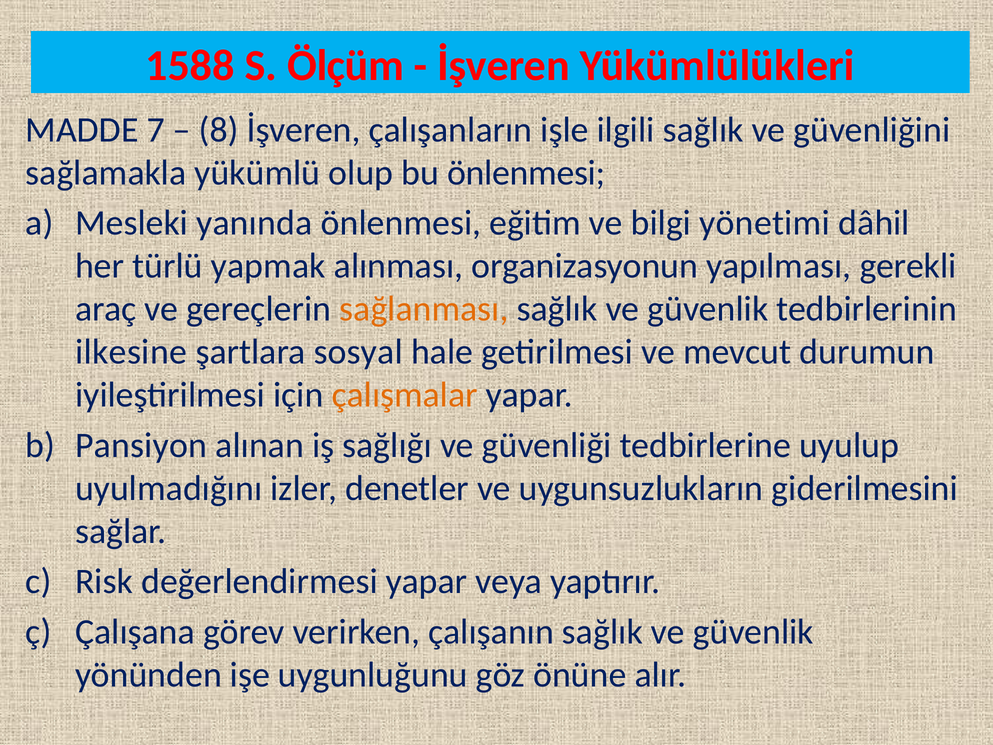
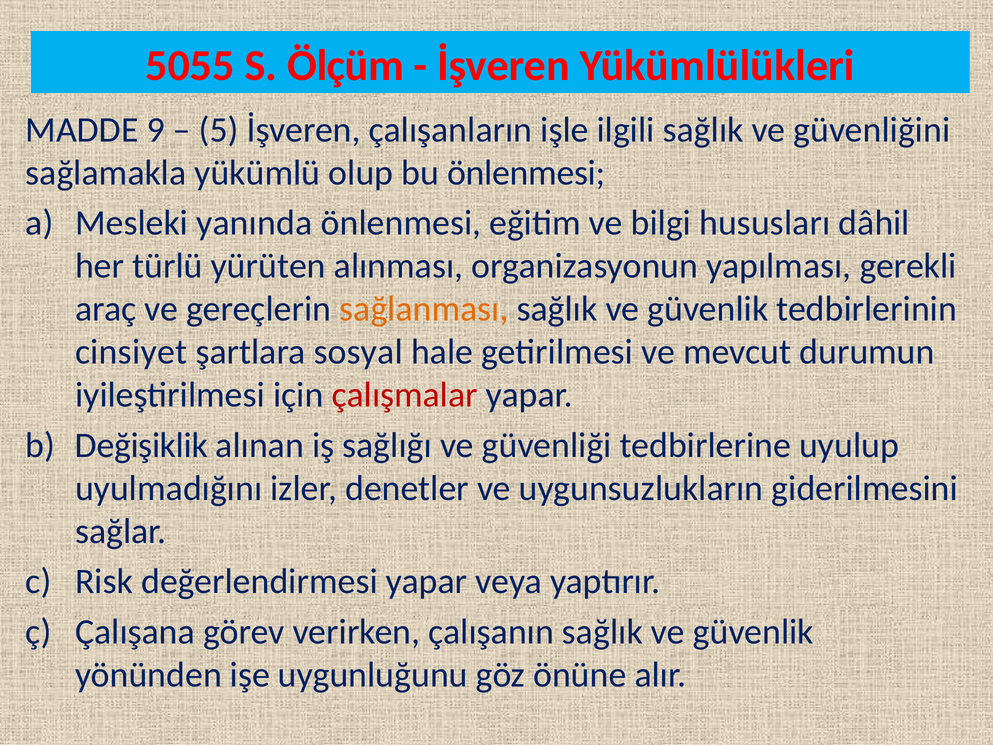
1588: 1588 -> 5055 (190, 66)
7: 7 -> 9 (156, 130)
8: 8 -> 5 (219, 130)
yönetimi: yönetimi -> hususları (765, 223)
yapmak: yapmak -> yürüten (268, 266)
ilkesine: ilkesine -> cinsiyet (131, 352)
çalışmalar colour: orange -> red (405, 395)
Pansiyon: Pansiyon -> Değişiklik (141, 445)
